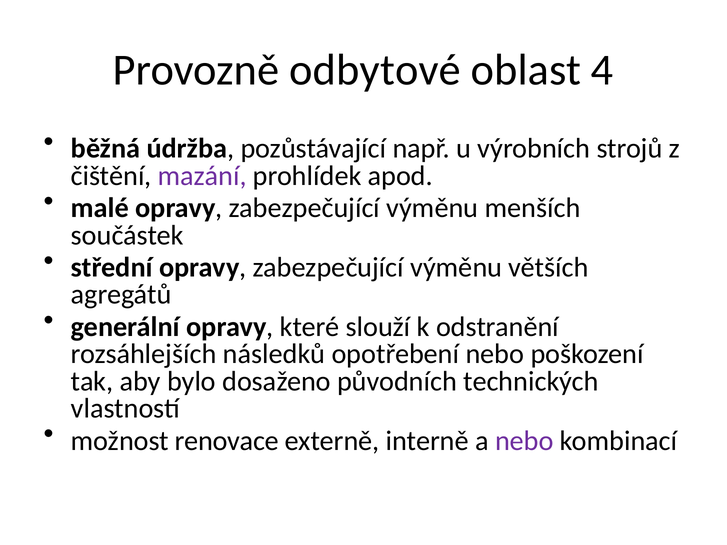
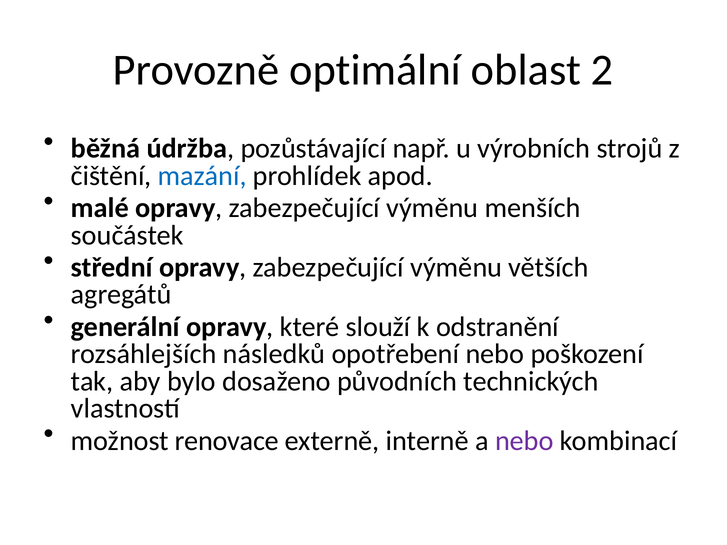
odbytové: odbytové -> optimální (375, 70)
4: 4 -> 2 (602, 70)
mazání colour: purple -> blue (202, 176)
